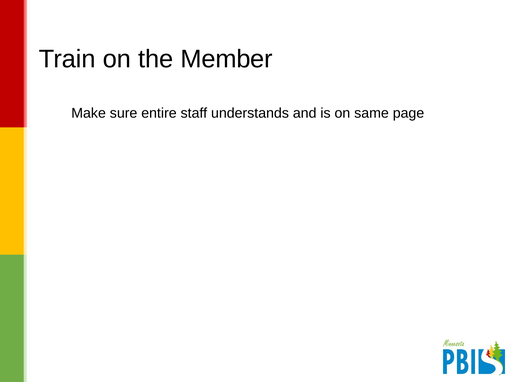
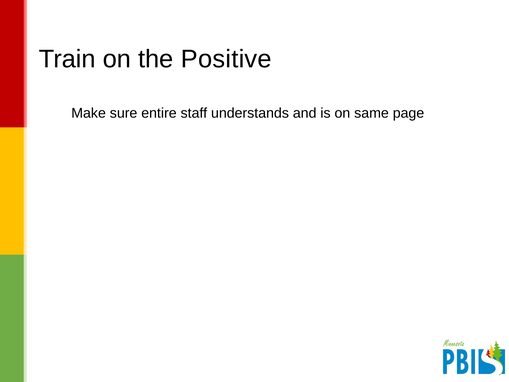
Member: Member -> Positive (226, 59)
